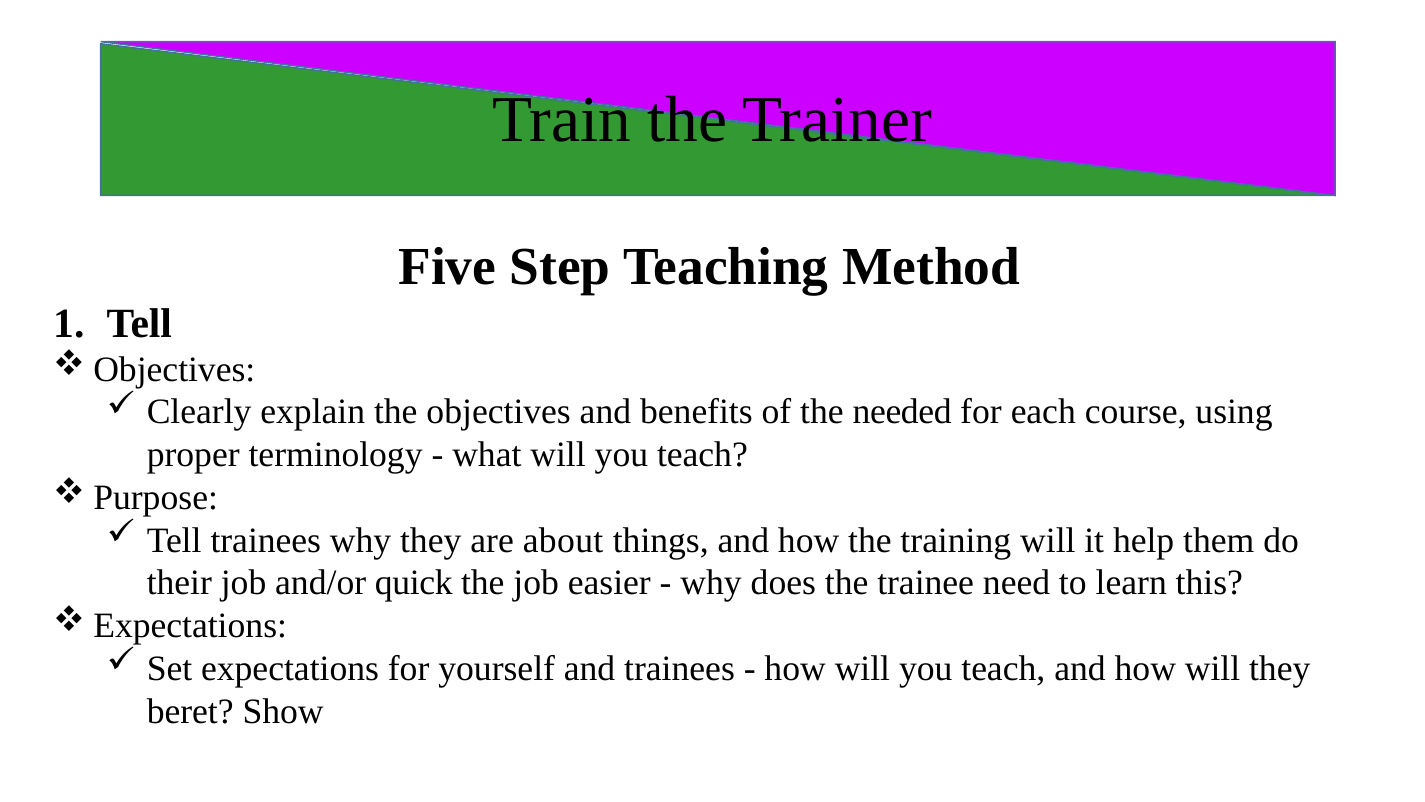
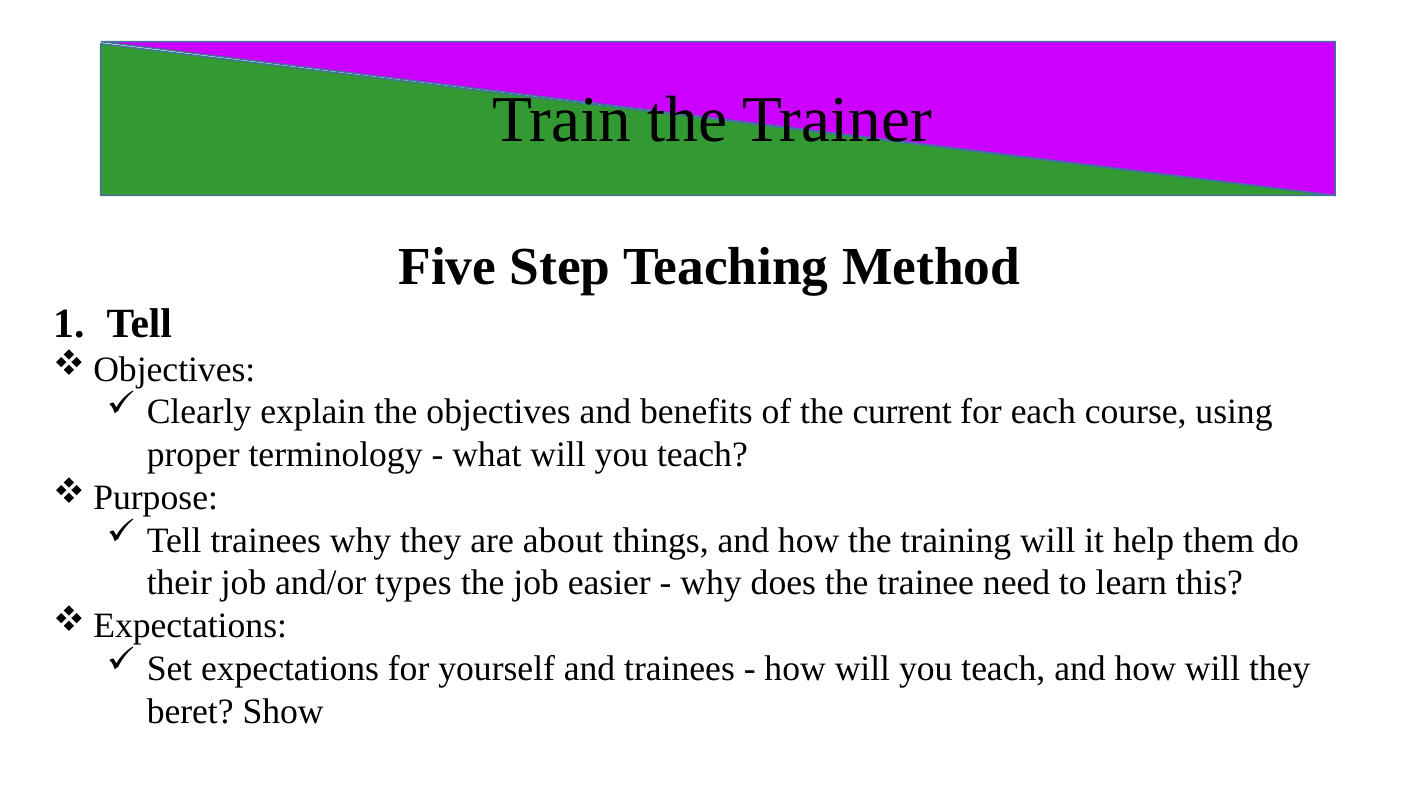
needed: needed -> current (902, 412)
quick: quick -> types (413, 583)
